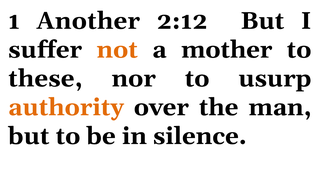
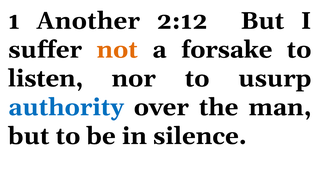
mother: mother -> forsake (227, 50)
these: these -> listen (46, 79)
authority colour: orange -> blue (66, 107)
